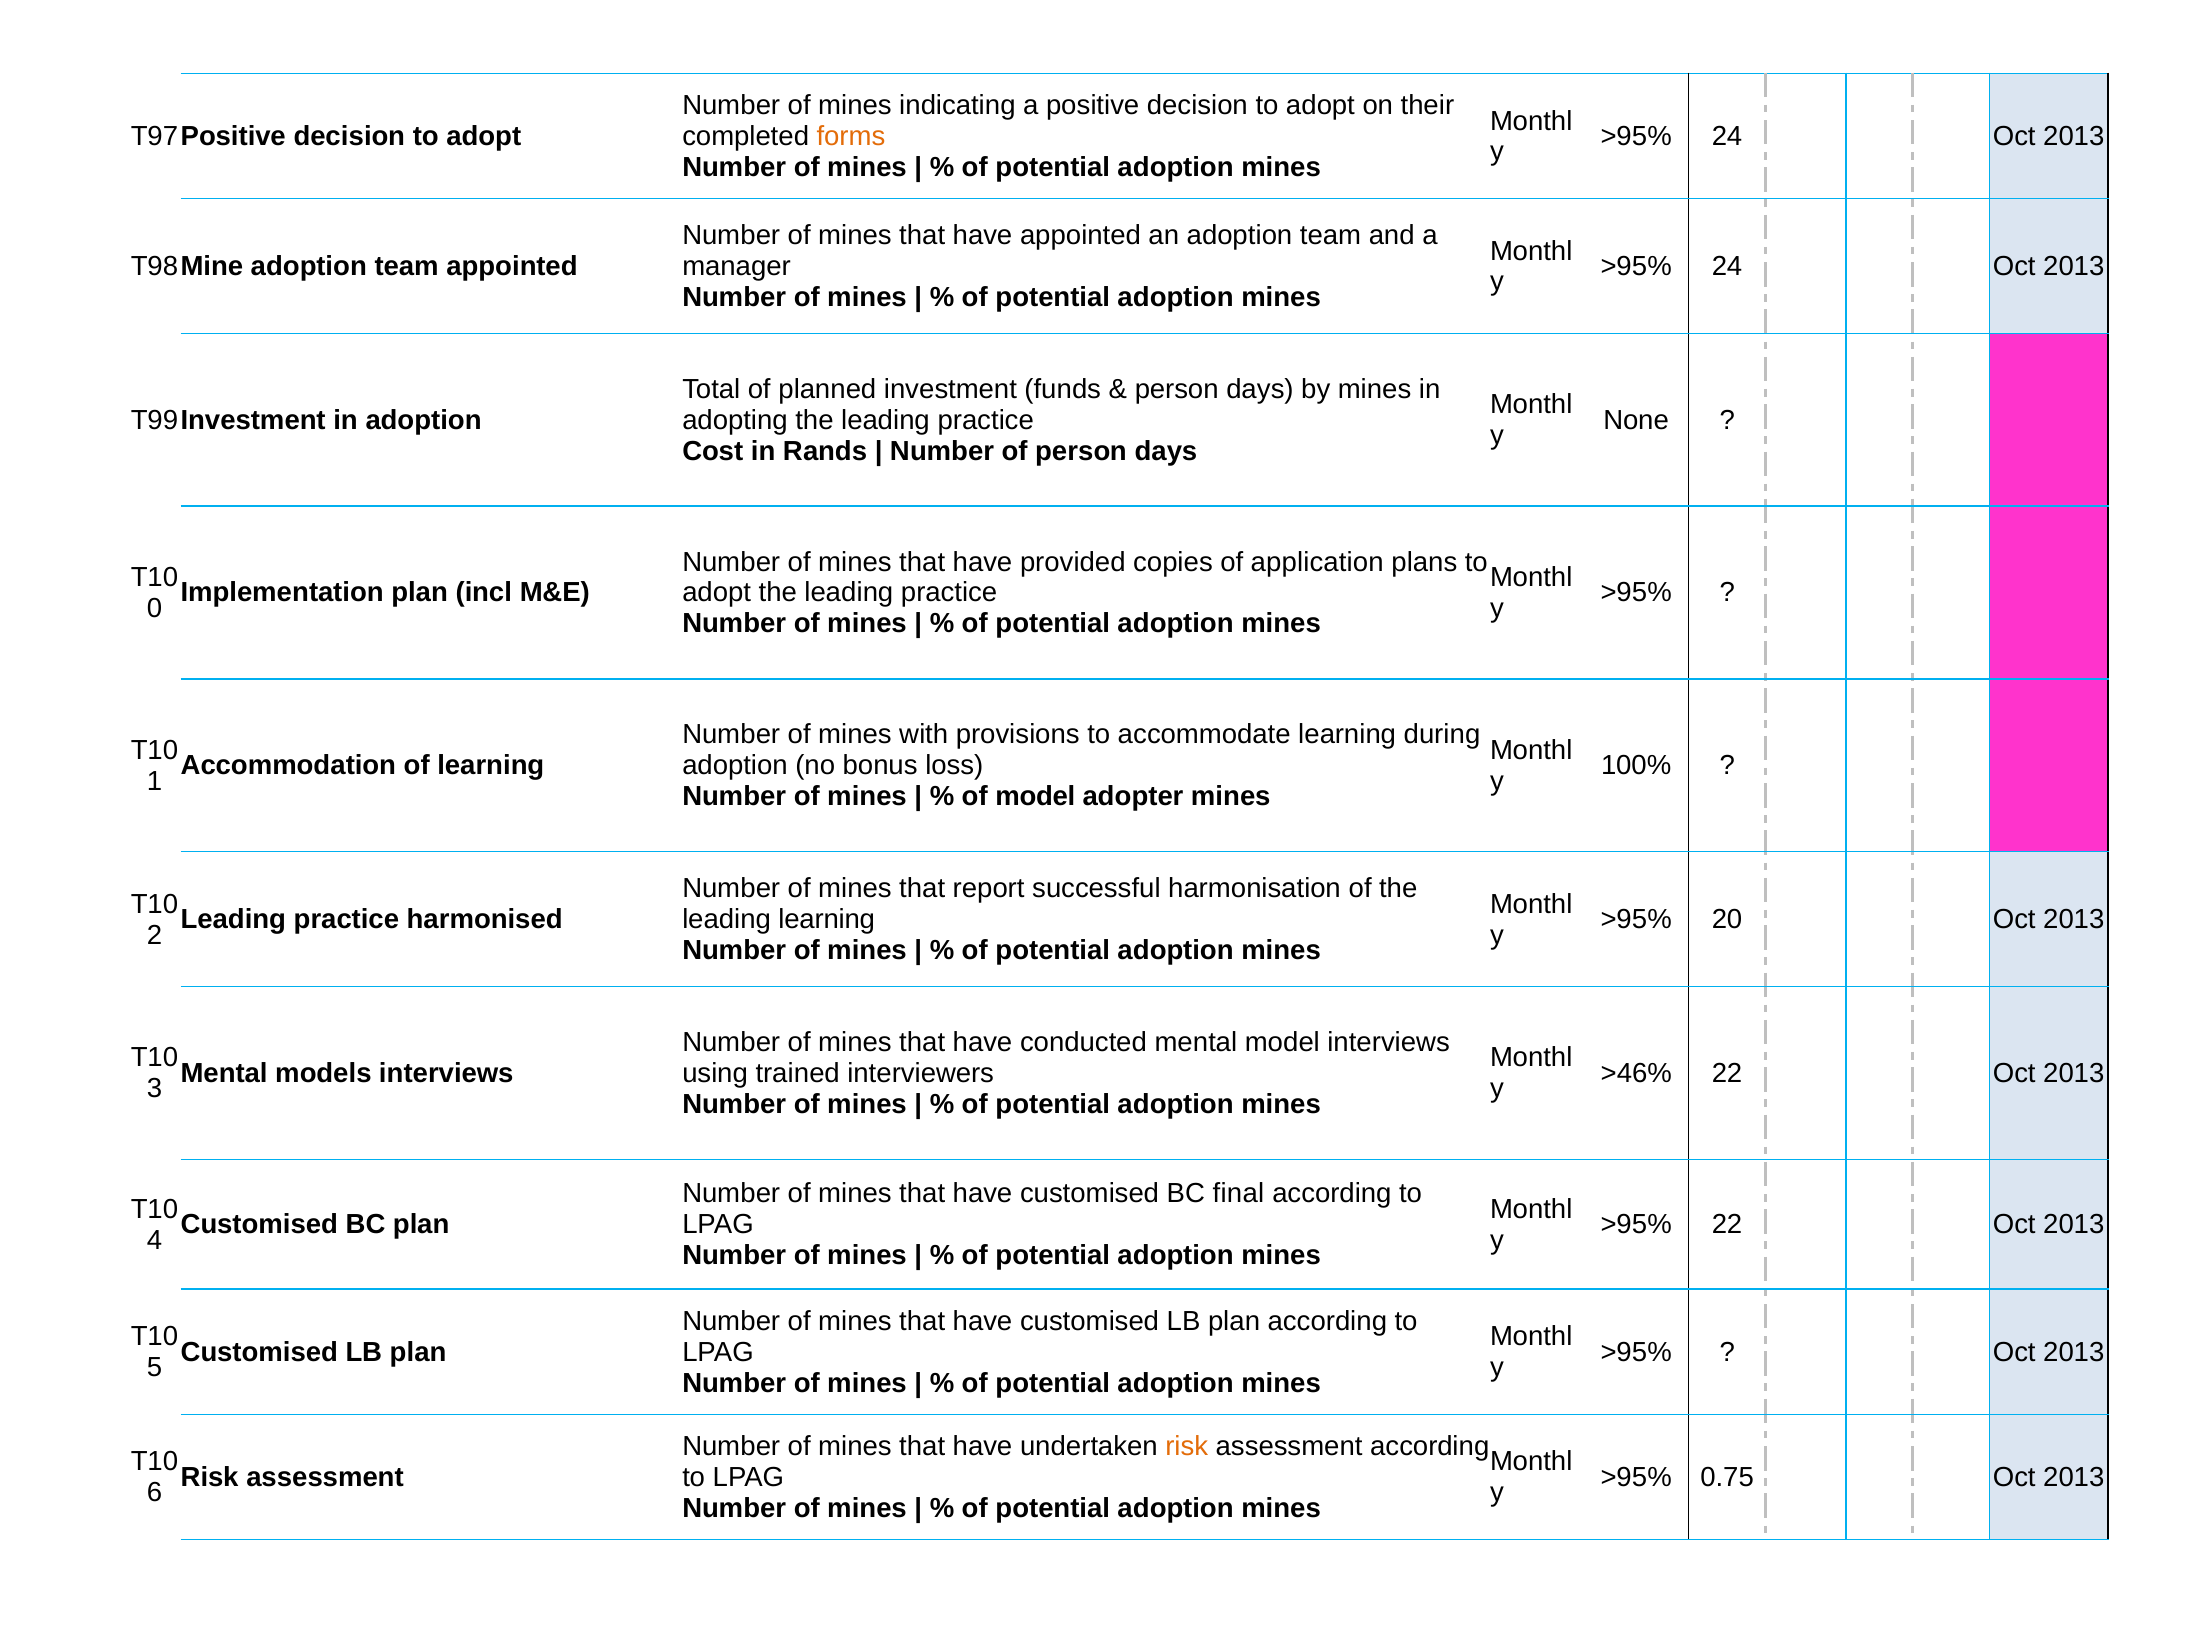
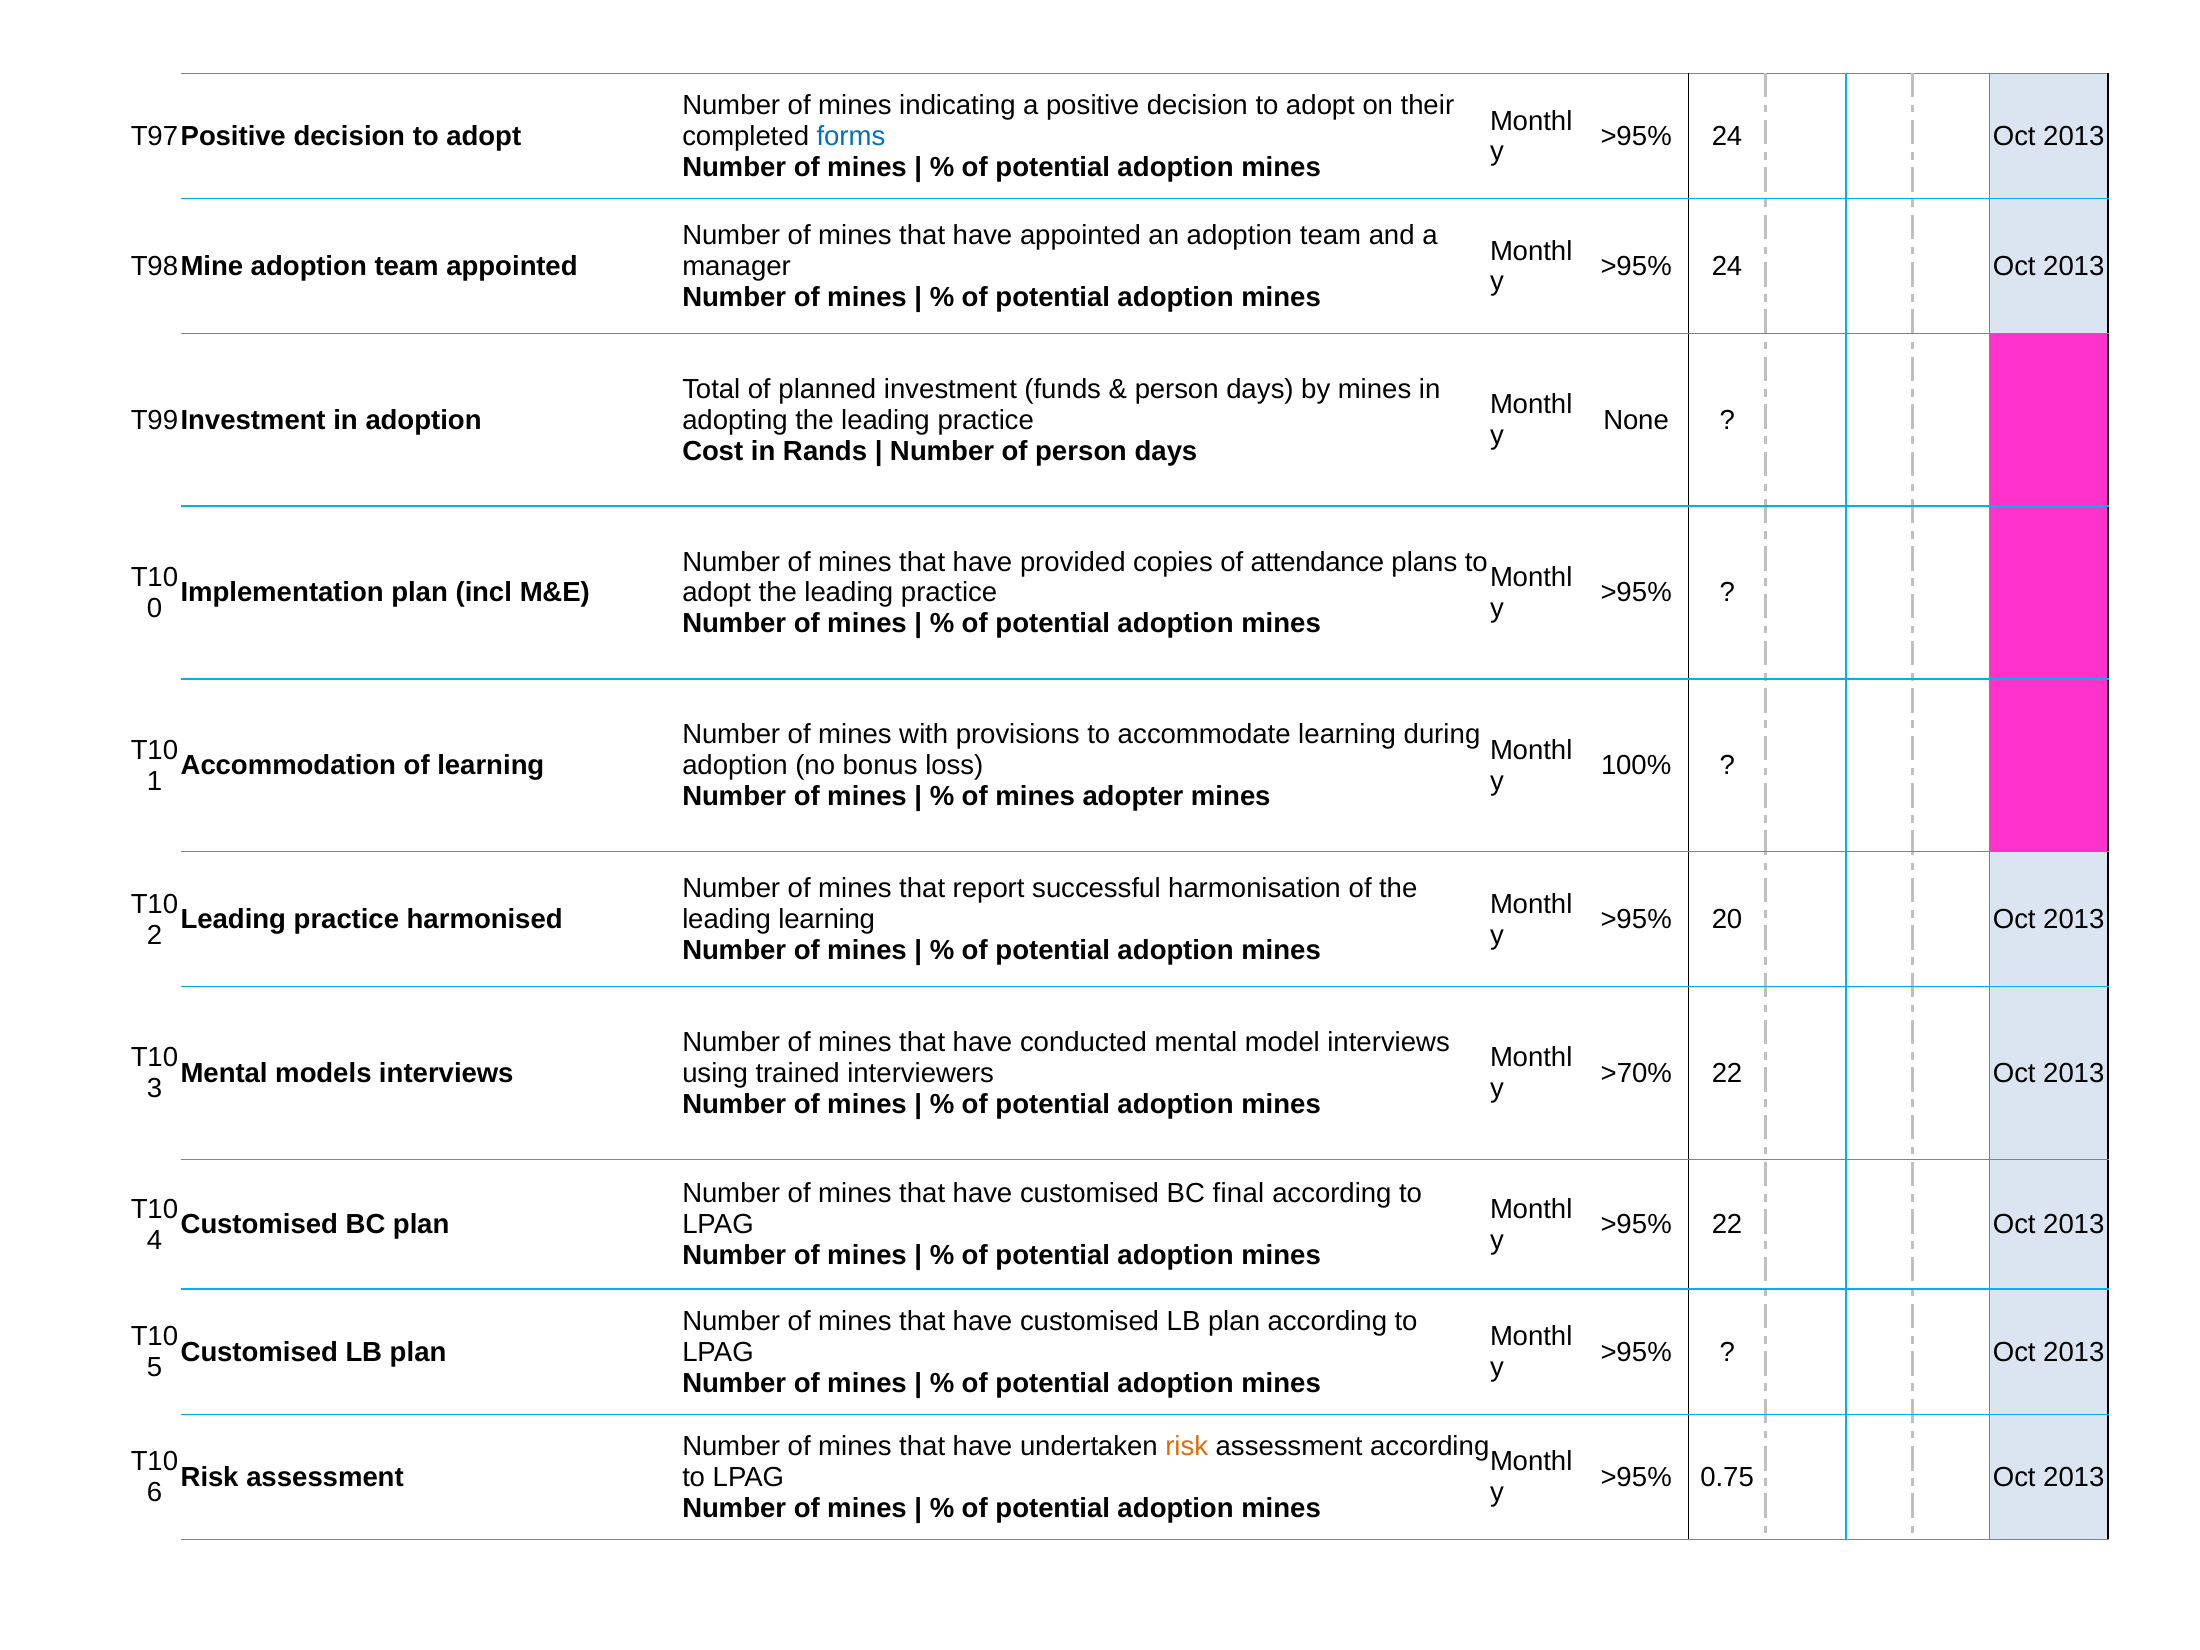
forms colour: orange -> blue (851, 136)
application: application -> attendance (1317, 562)
model: model -> mines (1035, 797)
>46%: >46% -> >70% (1636, 1073)
